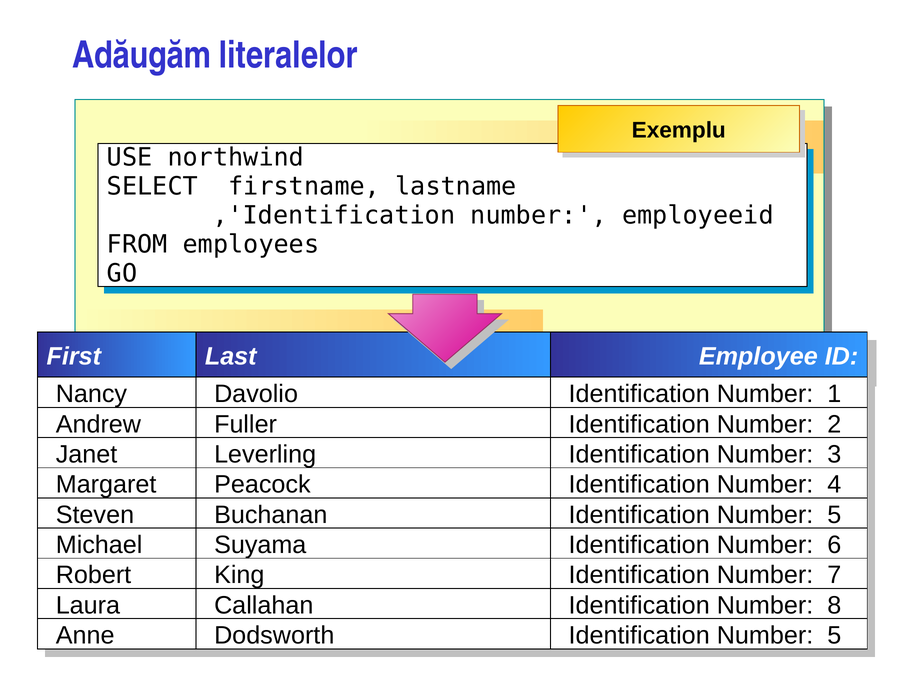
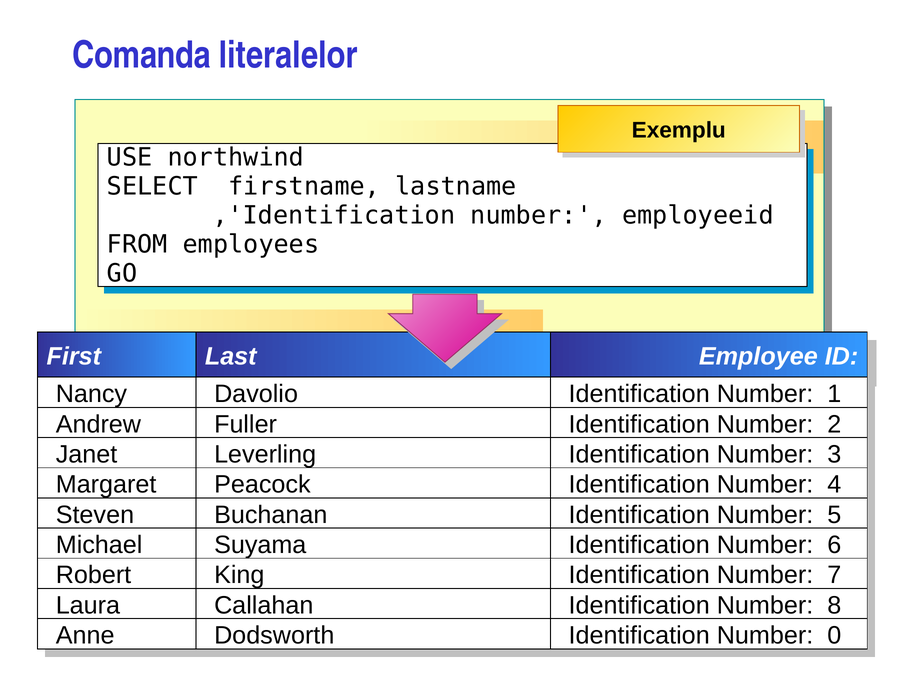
Adăugăm: Adăugăm -> Comanda (142, 55)
5: 5 -> 0 (834, 635)
